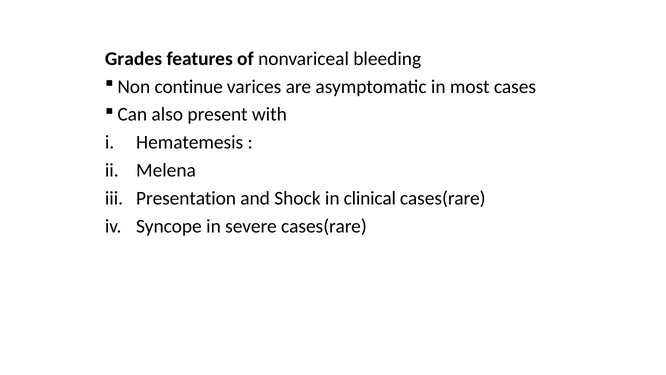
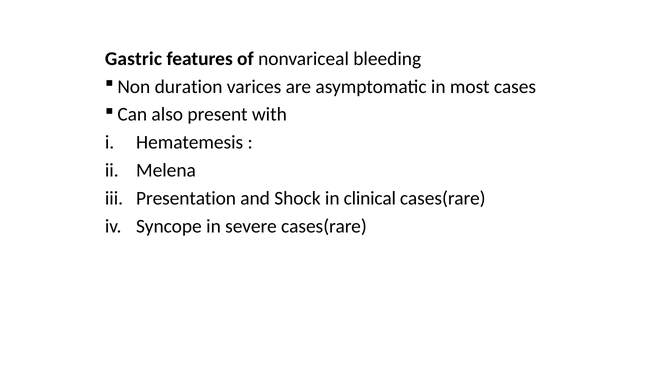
Grades: Grades -> Gastric (133, 59)
continue: continue -> duration (189, 87)
